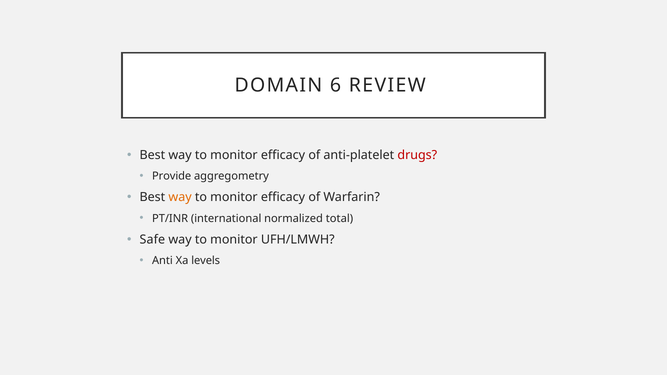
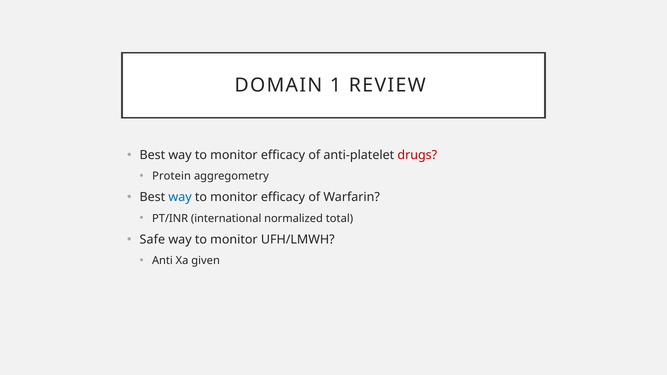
6: 6 -> 1 (335, 85)
Provide: Provide -> Protein (172, 176)
way colour: orange -> blue (180, 197)
levels: levels -> given (206, 261)
